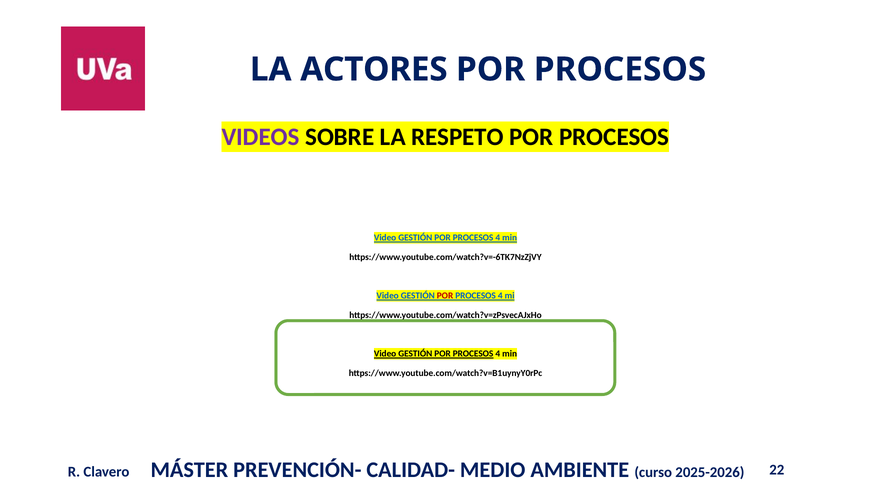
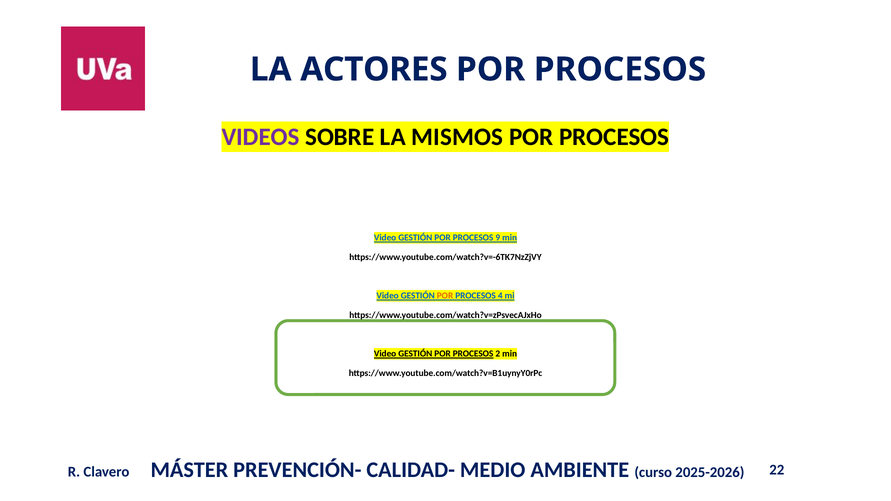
RESPETO: RESPETO -> MISMOS (457, 137)
4: 4 -> 9 (498, 238)
POR colour: red -> orange (445, 296)
4: 4 -> 2 (498, 354)
